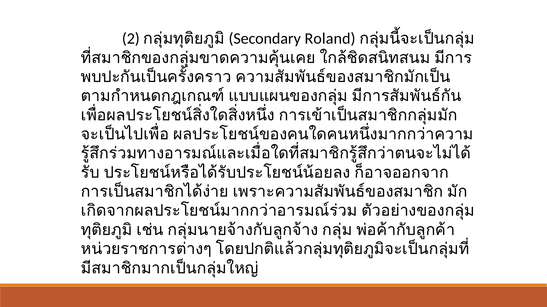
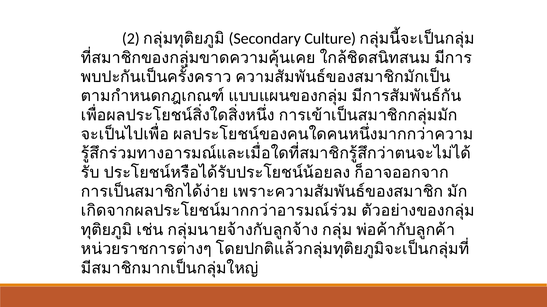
Roland: Roland -> Culture (330, 39)
